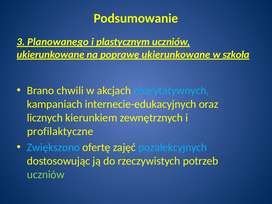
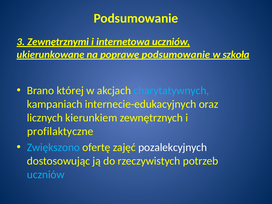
Planowanego: Planowanego -> Zewnętrznymi (58, 42)
plastycznym: plastycznym -> internetowa (123, 42)
poprawę ukierunkowane: ukierunkowane -> podsumowanie (176, 55)
chwili: chwili -> której (70, 90)
pozalekcyjnych colour: light blue -> white (173, 147)
uczniów colour: light green -> light blue (46, 174)
